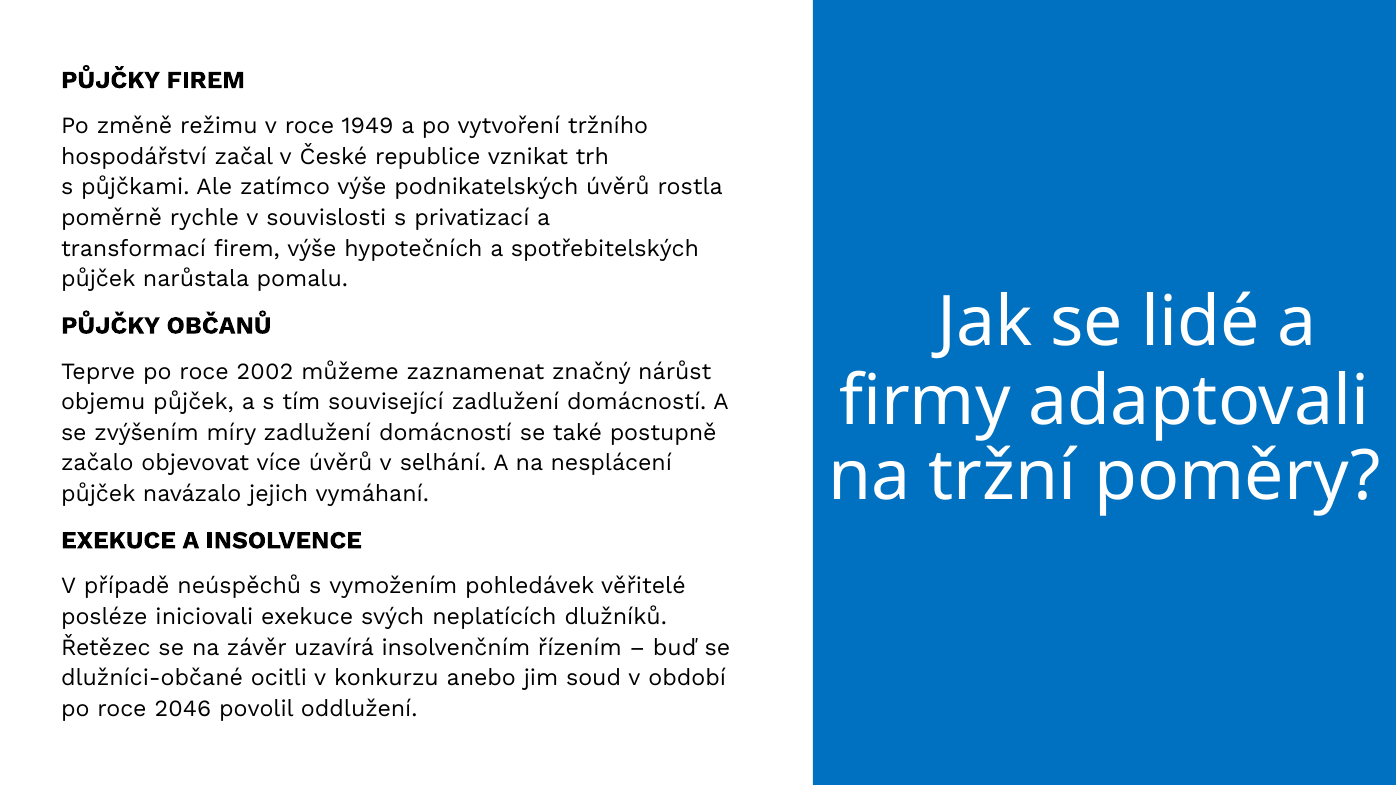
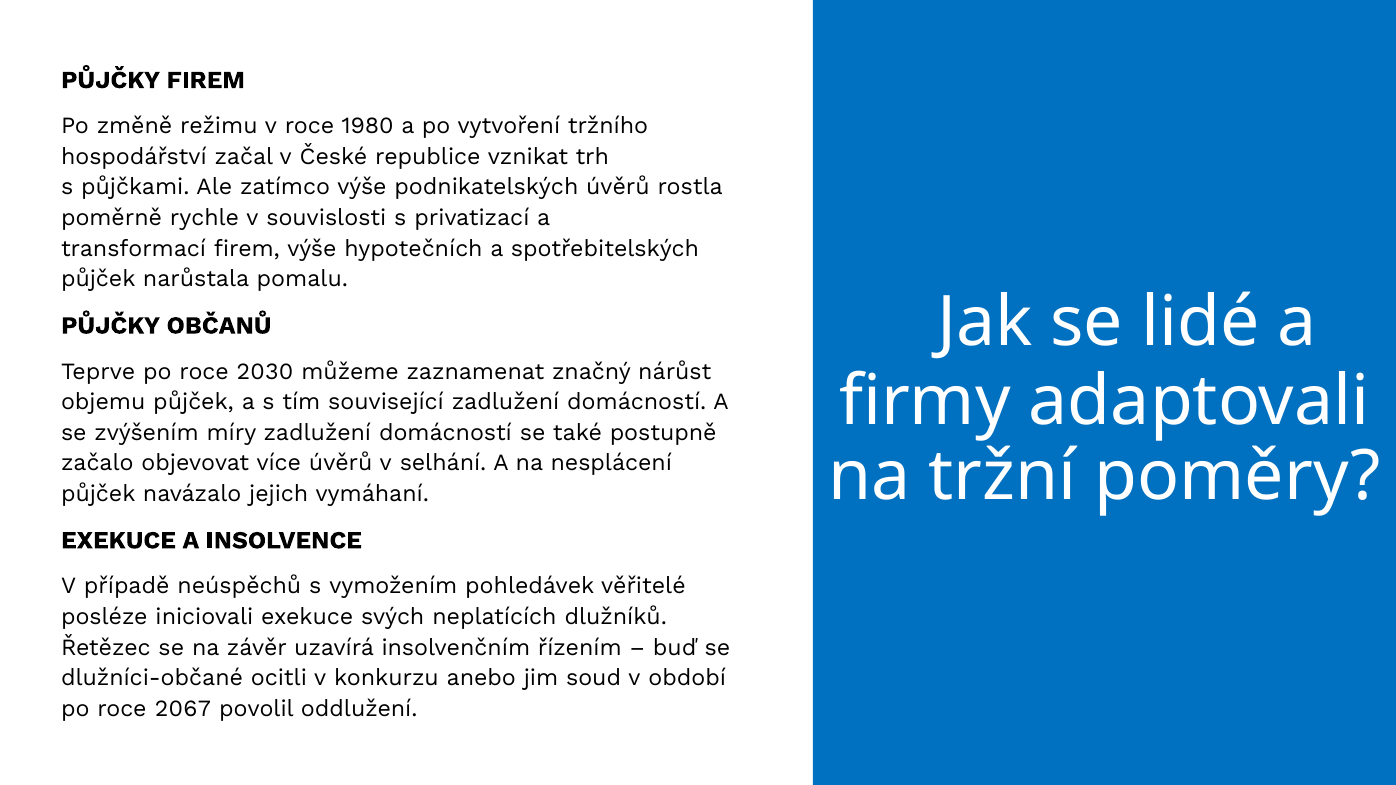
1949: 1949 -> 1980 (368, 126)
2002: 2002 -> 2030 (265, 371)
2046: 2046 -> 2067 (183, 709)
